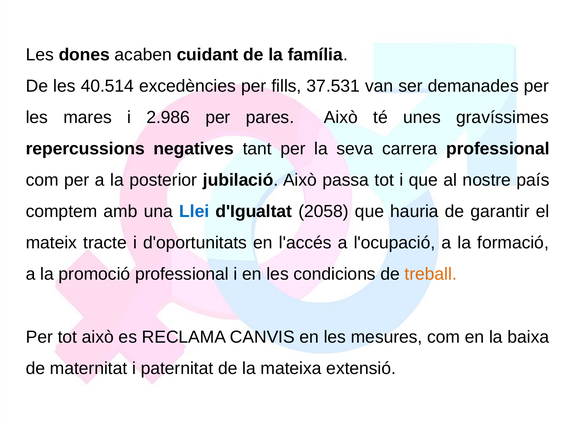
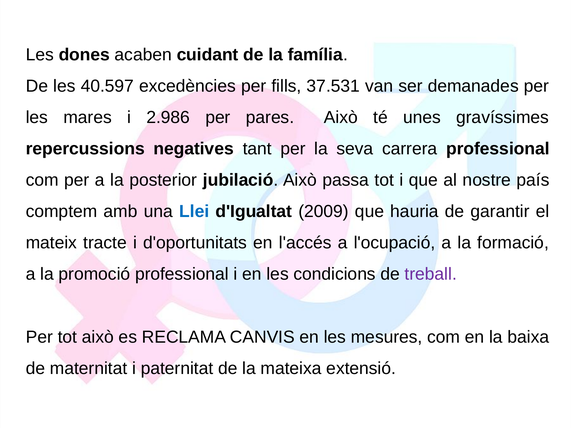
40.514: 40.514 -> 40.597 (107, 86)
2058: 2058 -> 2009 (324, 212)
treball colour: orange -> purple (431, 274)
